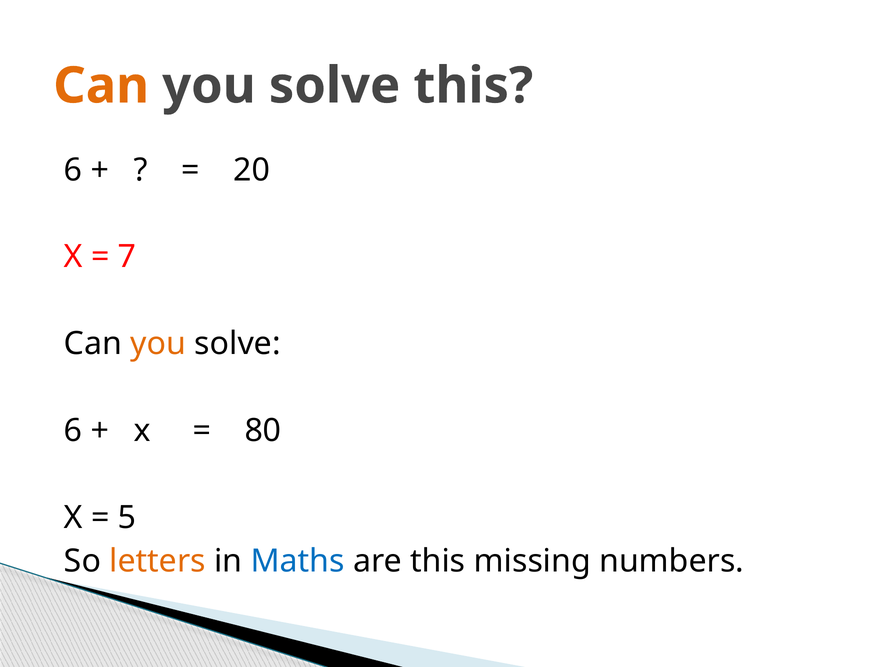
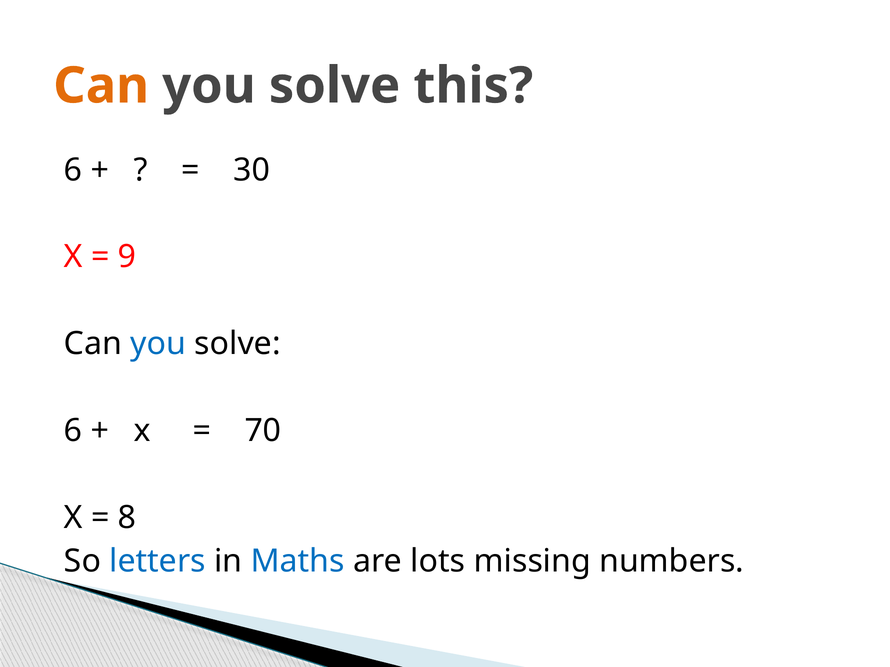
20: 20 -> 30 (252, 170)
7: 7 -> 9 (127, 257)
you colour: orange -> blue (158, 344)
80: 80 -> 70 (263, 431)
5: 5 -> 8 (127, 518)
letters colour: orange -> blue (158, 561)
are this: this -> lots (438, 561)
